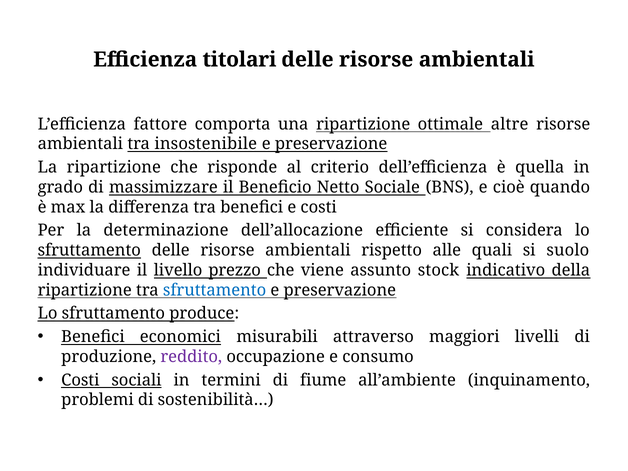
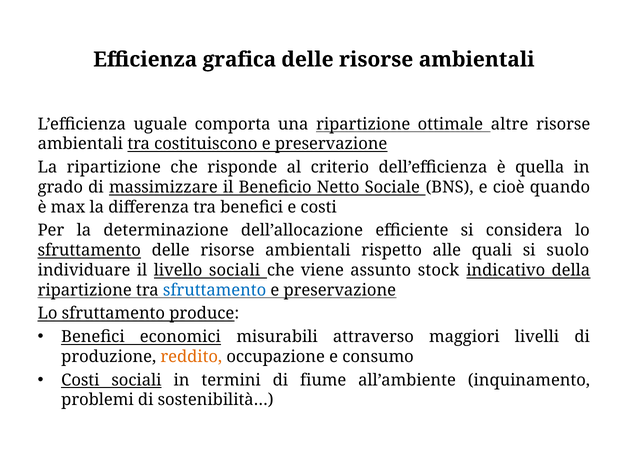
titolari: titolari -> grafica (239, 60)
fattore: fattore -> uguale (160, 124)
insostenibile: insostenibile -> costituiscono (206, 144)
livello prezzo: prezzo -> sociali (235, 270)
reddito colour: purple -> orange (191, 357)
